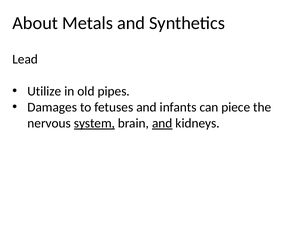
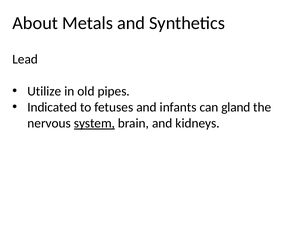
Damages: Damages -> Indicated (52, 107)
piece: piece -> gland (236, 107)
and underline: present -> none (162, 123)
